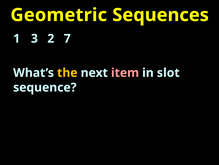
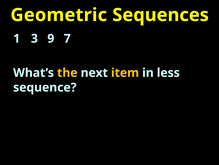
2: 2 -> 9 (51, 38)
item colour: pink -> yellow (125, 73)
slot: slot -> less (168, 73)
